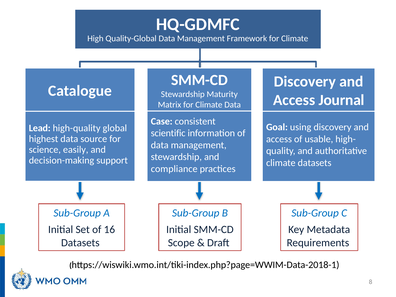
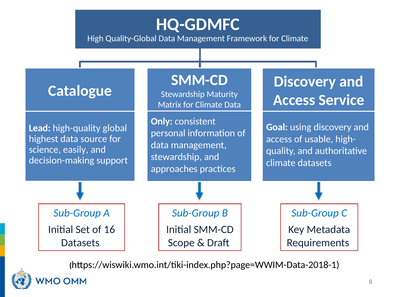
Journal: Journal -> Service (342, 100)
Case: Case -> Only (162, 121)
scientific: scientific -> personal (168, 133)
compliance: compliance -> approaches (174, 169)
